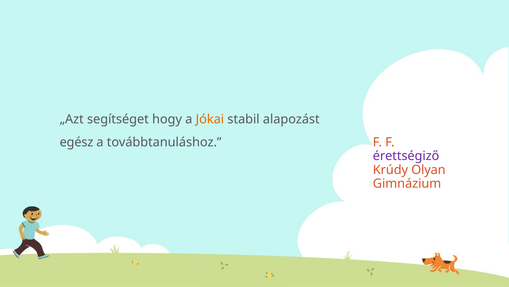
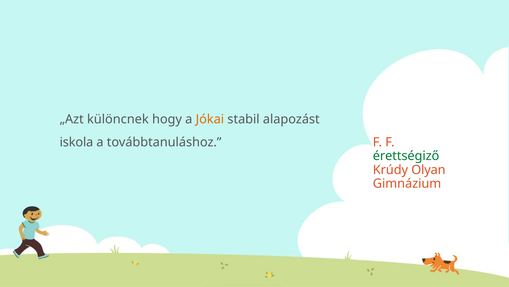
segítséget: segítséget -> különcnek (118, 119)
egész: egész -> iskola (76, 142)
érettségiző colour: purple -> green (406, 156)
